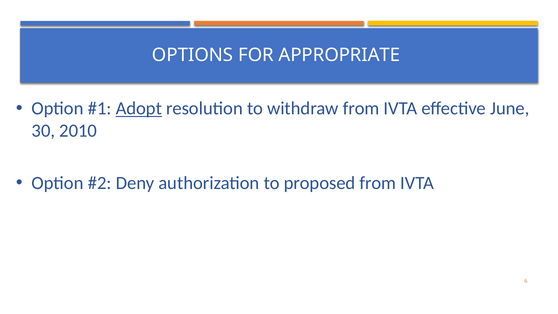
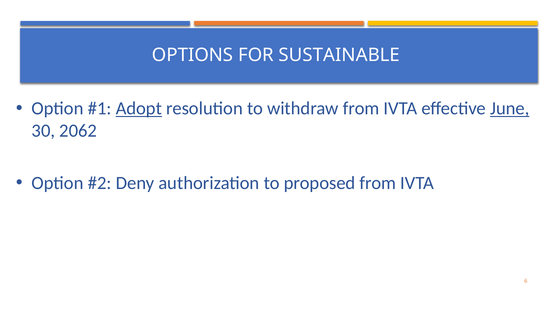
APPROPRIATE: APPROPRIATE -> SUSTAINABLE (339, 55)
June underline: none -> present (510, 108)
2010: 2010 -> 2062 (78, 131)
